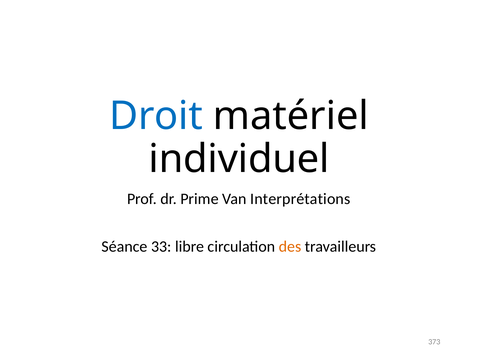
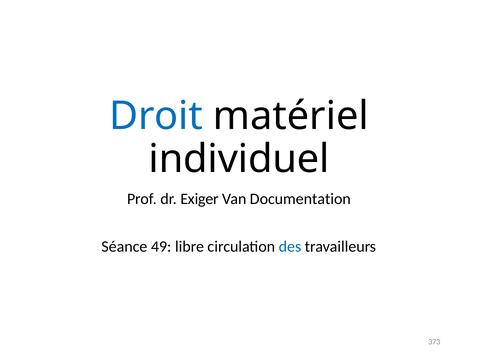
Prime: Prime -> Exiger (200, 199)
Interprétations: Interprétations -> Documentation (300, 199)
33: 33 -> 49 (161, 247)
des colour: orange -> blue (290, 247)
